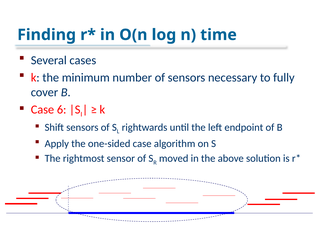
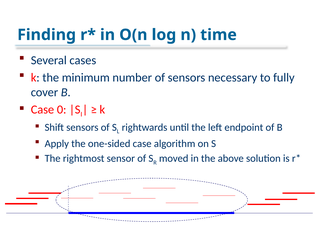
6: 6 -> 0 (62, 110)
